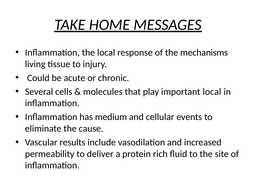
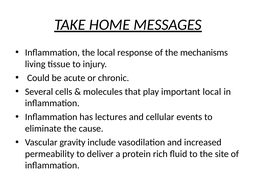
medium: medium -> lectures (111, 117)
results: results -> gravity (73, 142)
